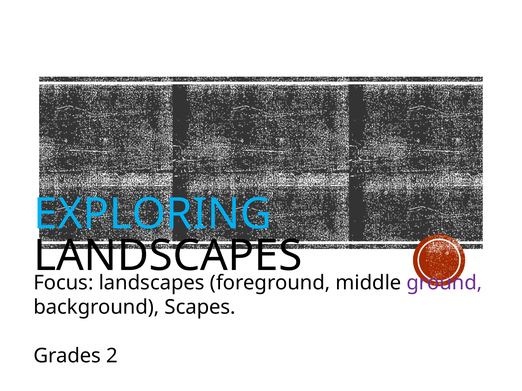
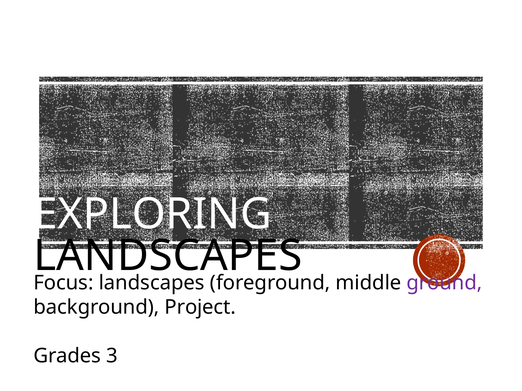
EXPLORING colour: light blue -> white (153, 214)
Scapes: Scapes -> Project (200, 308)
2: 2 -> 3 (112, 356)
